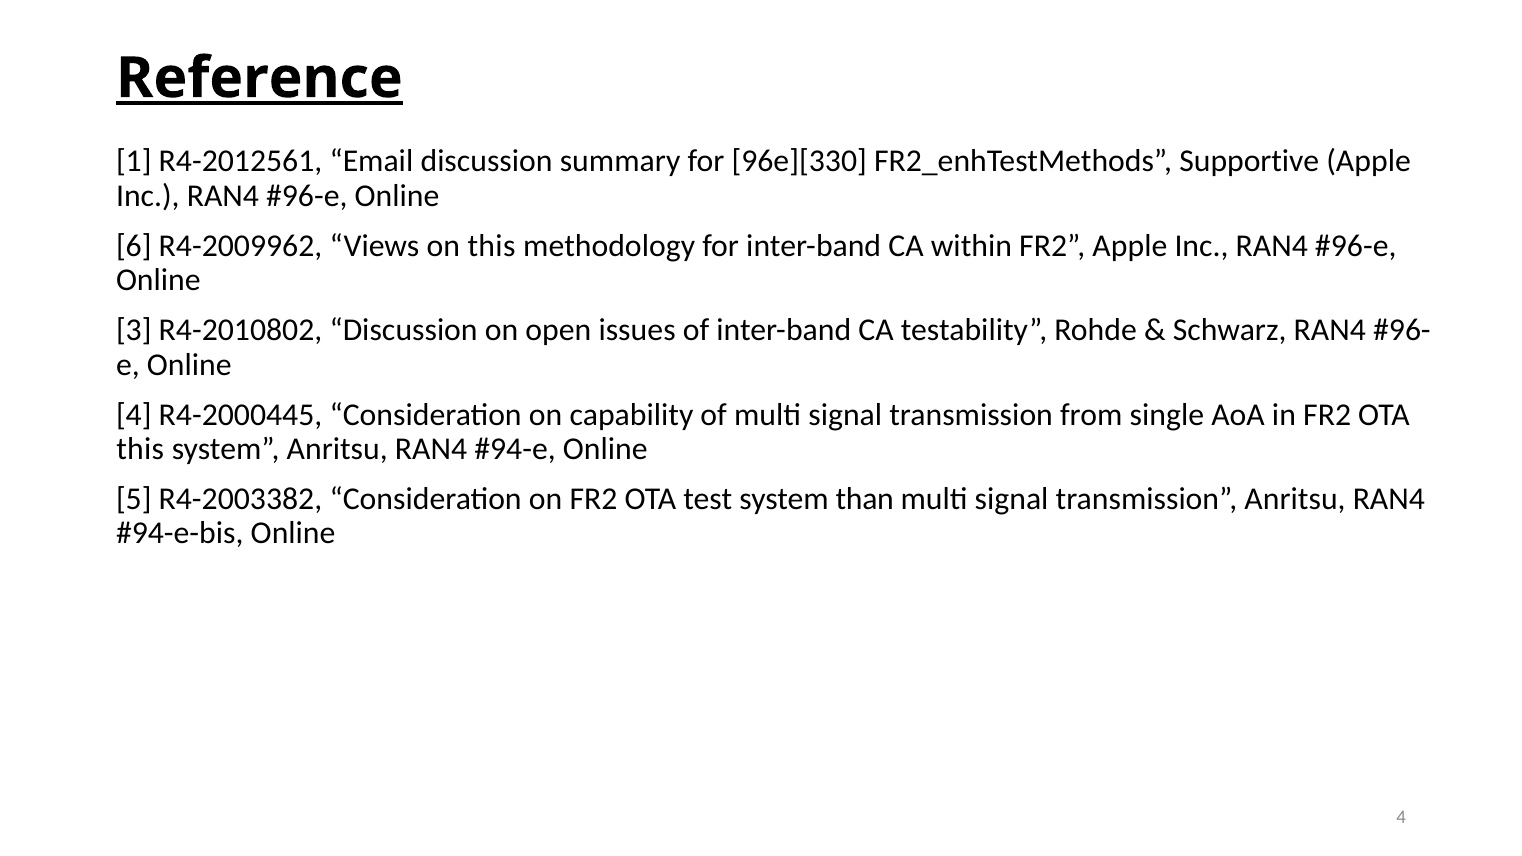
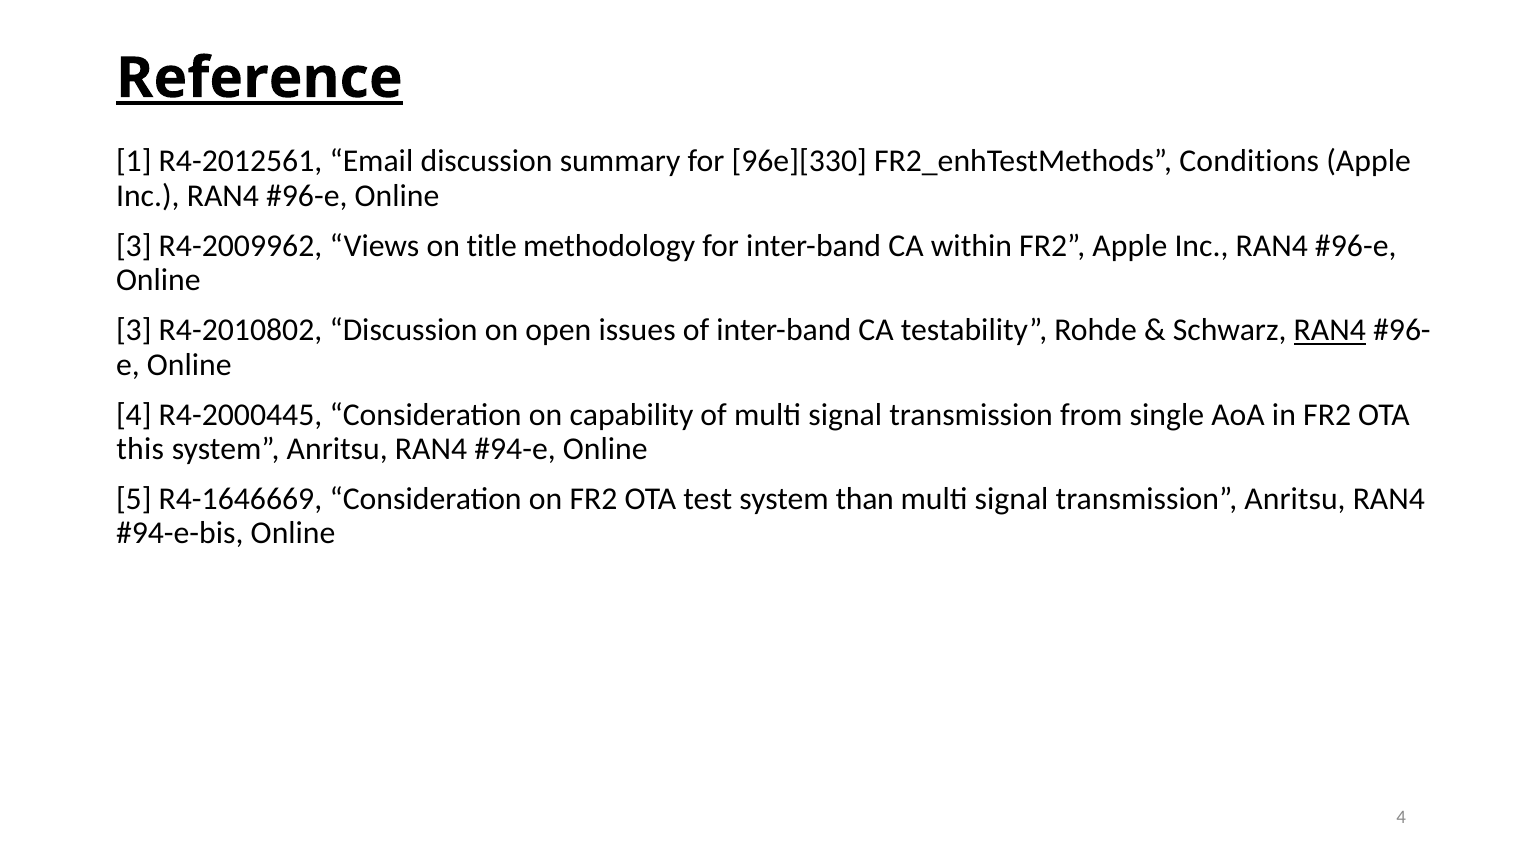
Supportive: Supportive -> Conditions (1249, 162)
6: 6 -> 3 (134, 246)
on this: this -> title (492, 246)
RAN4 underline: none -> present (1330, 330)
R4-2003382: R4-2003382 -> R4-1646669 (240, 499)
